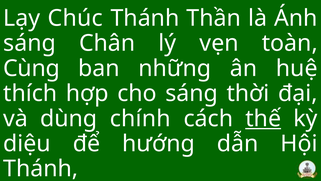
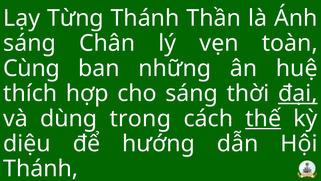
Chúc: Chúc -> Từng (75, 18)
đại underline: none -> present (298, 93)
chính: chính -> trong (140, 118)
